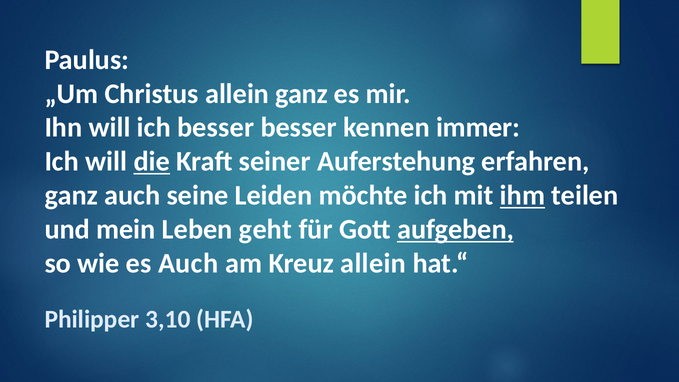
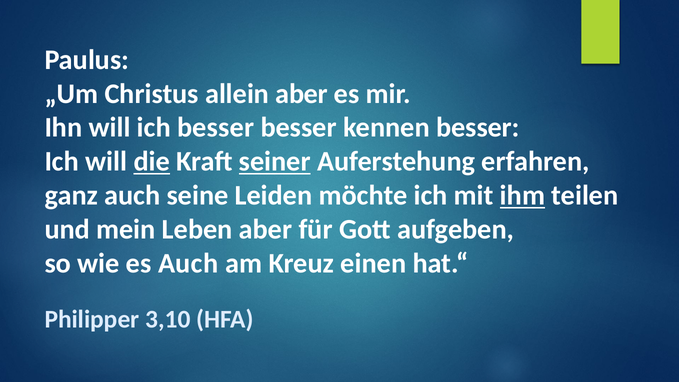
allein ganz: ganz -> aber (302, 94)
kennen immer: immer -> besser (478, 128)
seiner underline: none -> present (275, 162)
Leben geht: geht -> aber (266, 229)
aufgeben underline: present -> none (456, 229)
Kreuz allein: allein -> einen (373, 263)
